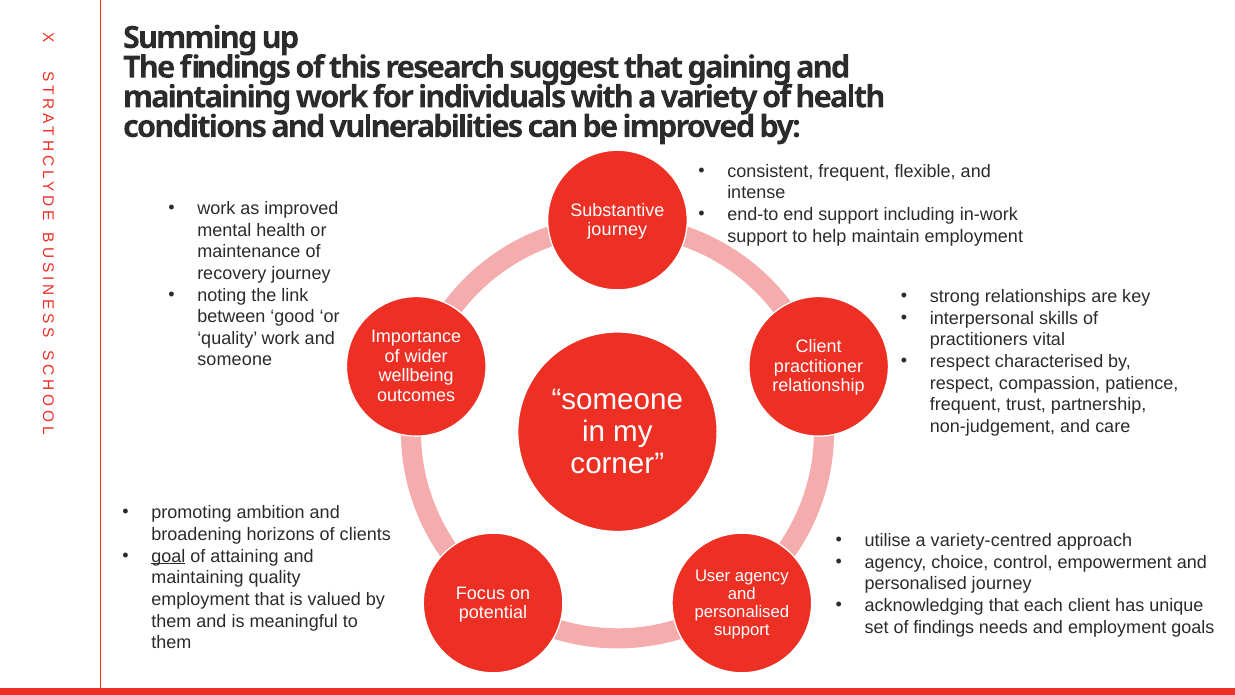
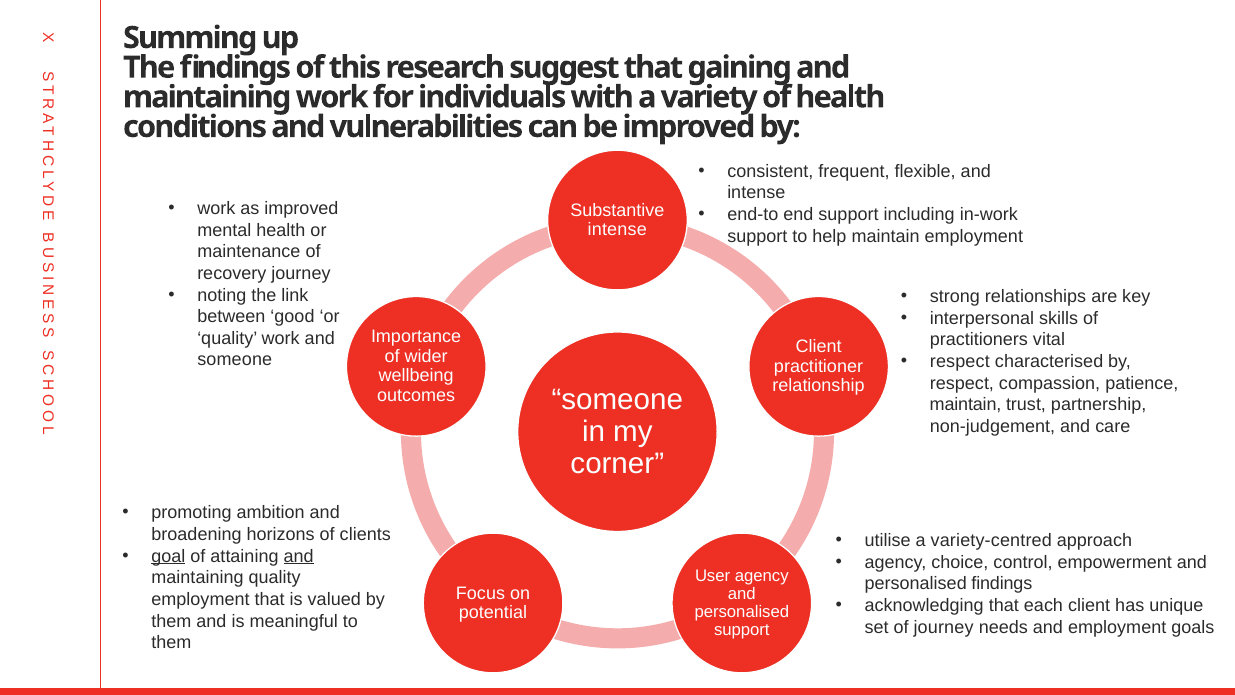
journey: journey -> intense (617, 230)
frequent: frequent -> maintain (966, 405)
and underline: none -> present (299, 556)
personalised journey: journey -> findings (1002, 584)
of findings: findings -> journey (944, 627)
